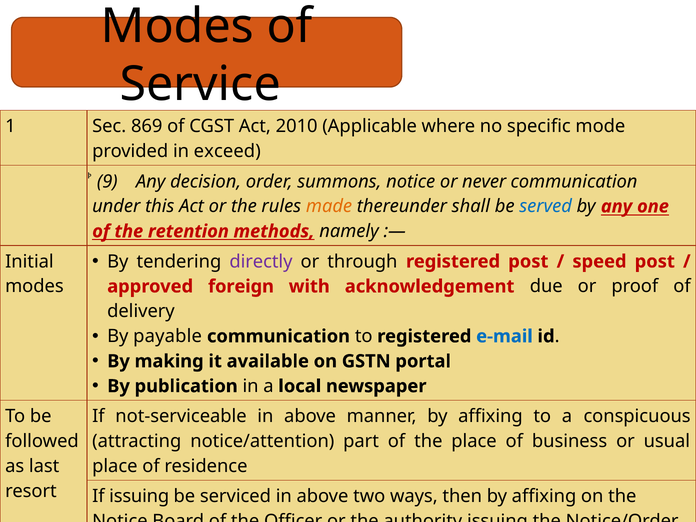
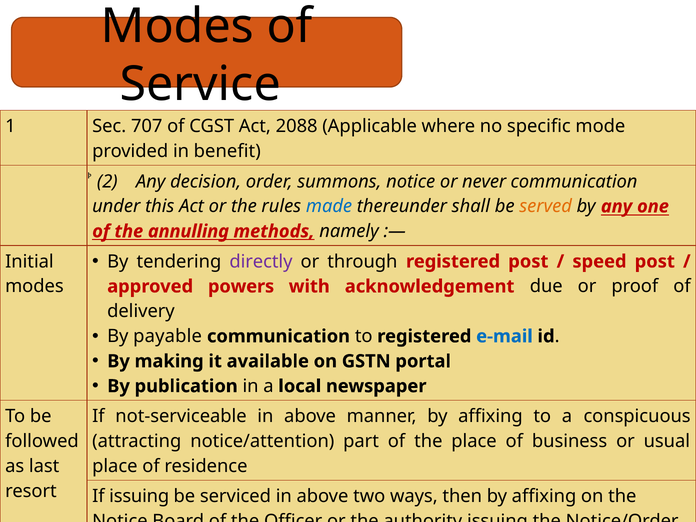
869: 869 -> 707 (147, 126)
2010: 2010 -> 2088 (297, 126)
exceed: exceed -> benefit (227, 151)
9: 9 -> 2 (107, 181)
made colour: orange -> blue (329, 206)
served colour: blue -> orange (546, 206)
retention: retention -> annulling (188, 231)
foreign: foreign -> powers (241, 286)
